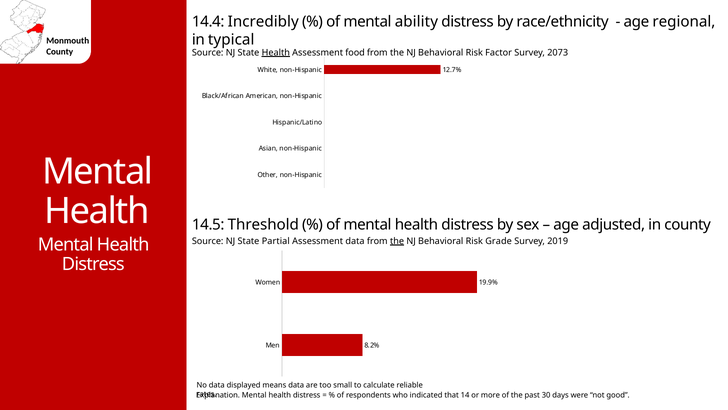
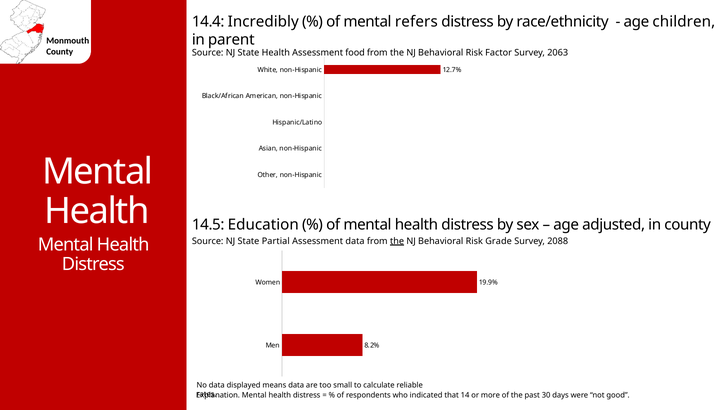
ability: ability -> refers (416, 22)
regional: regional -> children (684, 22)
typical: typical -> parent (231, 40)
Health underline: present -> none (276, 53)
2073: 2073 -> 2063 (558, 53)
Threshold: Threshold -> Education (263, 224)
2019: 2019 -> 2088 (558, 241)
